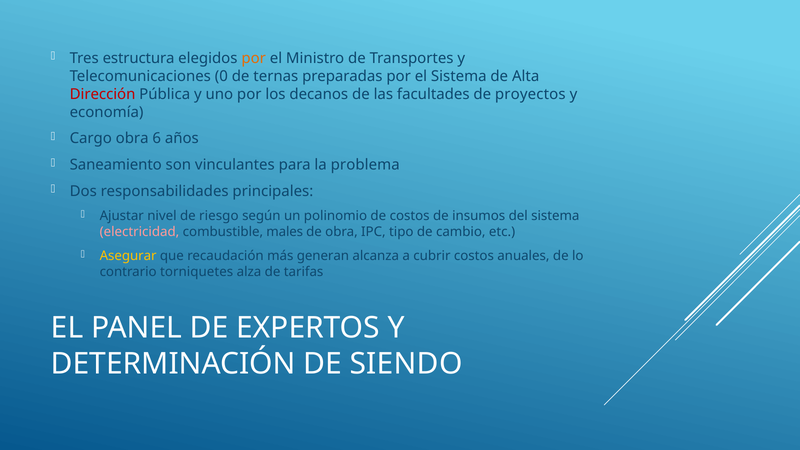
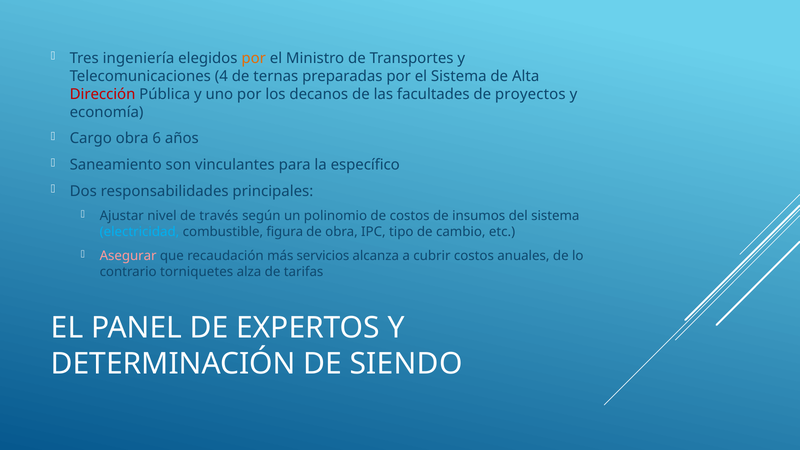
estructura: estructura -> ingeniería (138, 58)
0: 0 -> 4 (221, 76)
problema: problema -> específico (365, 165)
riesgo: riesgo -> través (219, 216)
electricidad colour: pink -> light blue (139, 232)
males: males -> figura (285, 232)
Asegurar colour: yellow -> pink (128, 256)
generan: generan -> servicios (323, 256)
